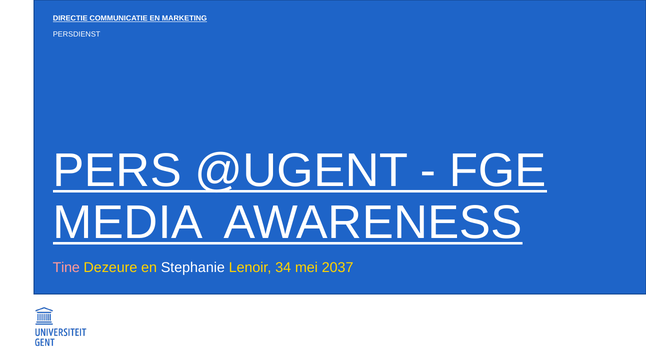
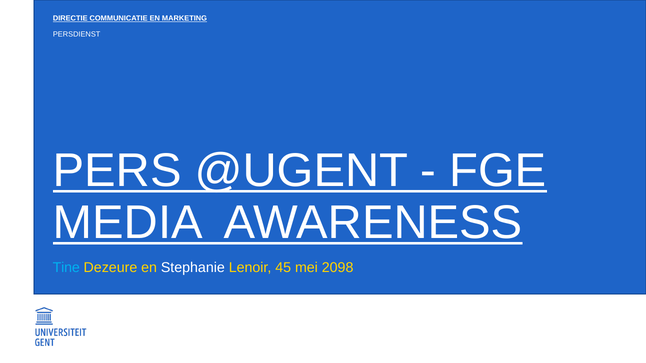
Tine colour: pink -> light blue (66, 268)
34: 34 -> 45 (283, 268)
2037: 2037 -> 2098 (338, 268)
